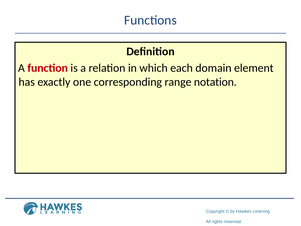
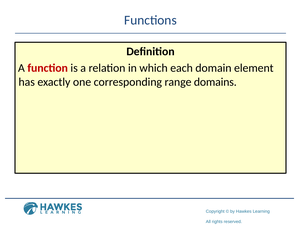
notation: notation -> domains (215, 82)
